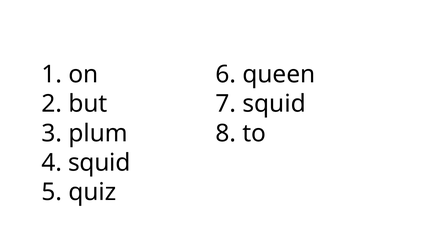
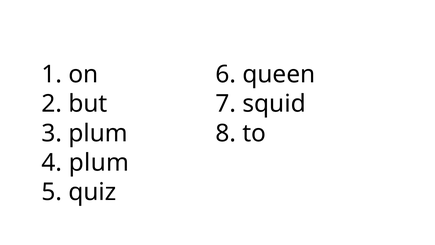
squid: squid -> plum (99, 162)
